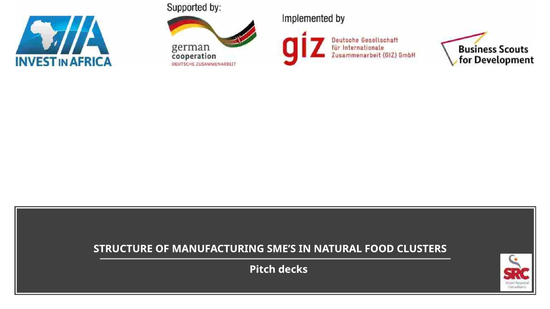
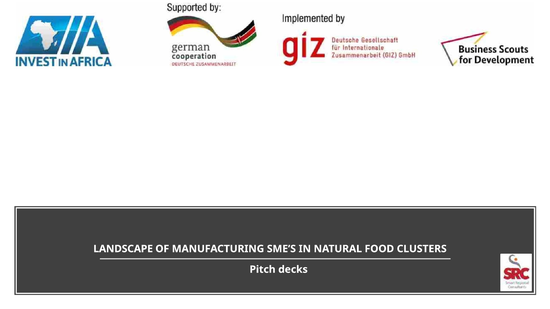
STRUCTURE: STRUCTURE -> LANDSCAPE (123, 249)
